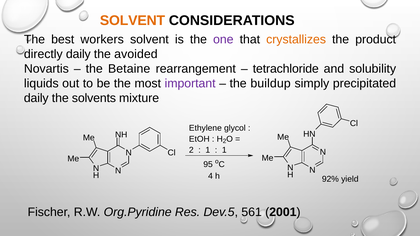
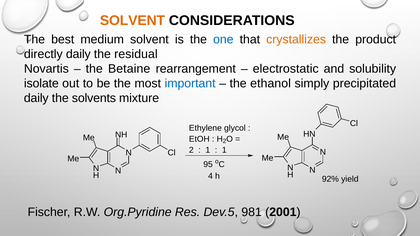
workers: workers -> medium (102, 39)
one colour: purple -> blue (223, 39)
avoided: avoided -> residual (136, 54)
tetrachloride: tetrachloride -> electrostatic (286, 69)
liquids: liquids -> isolate (41, 84)
important colour: purple -> blue (190, 84)
buildup: buildup -> ethanol (271, 84)
561: 561 -> 981 (252, 212)
